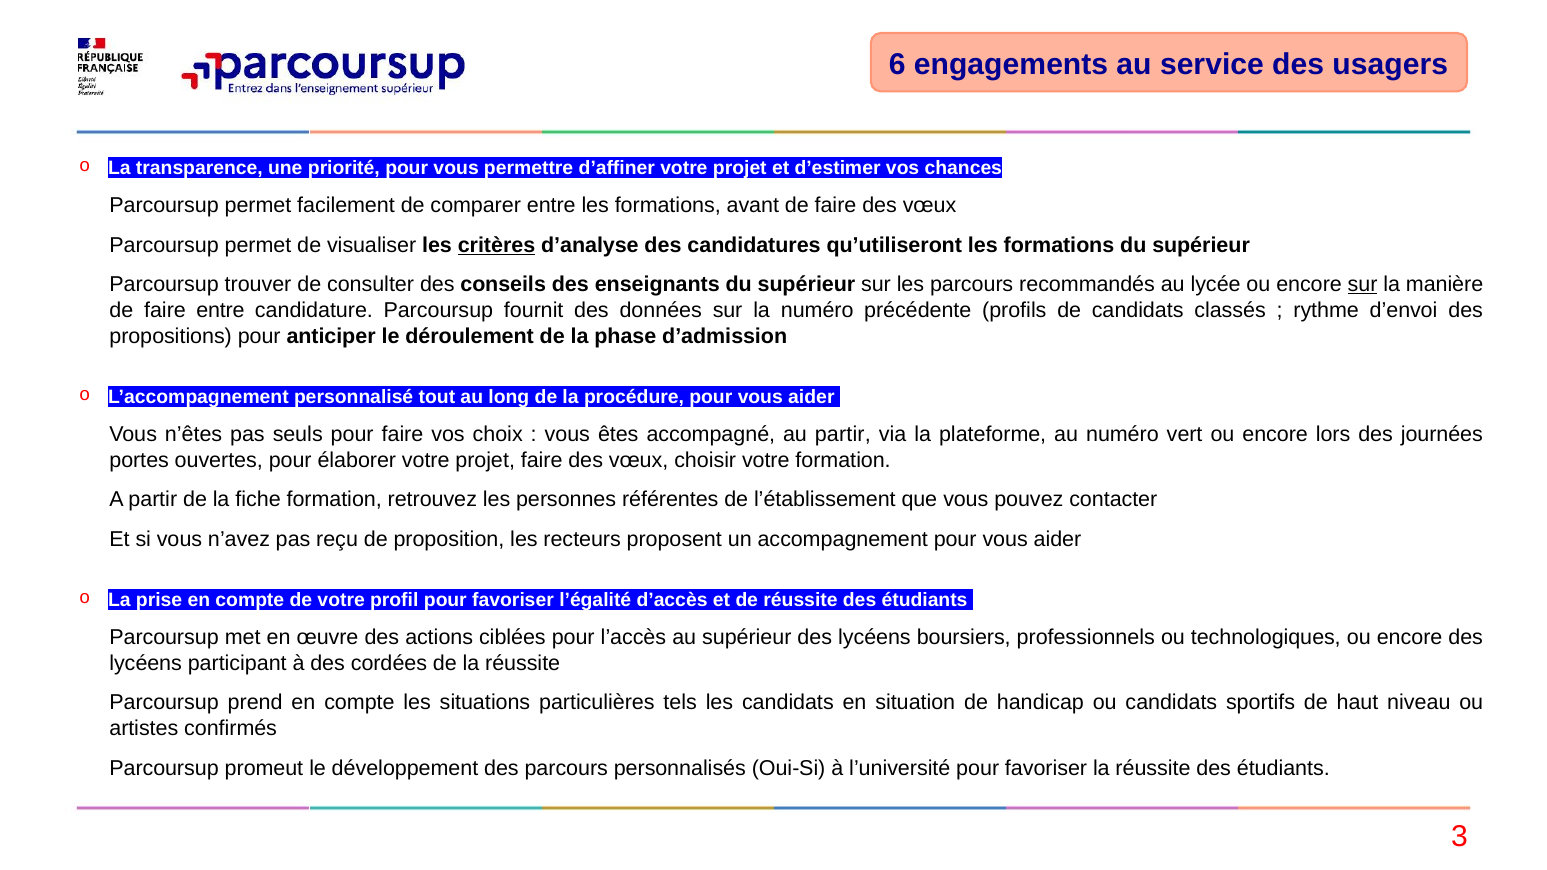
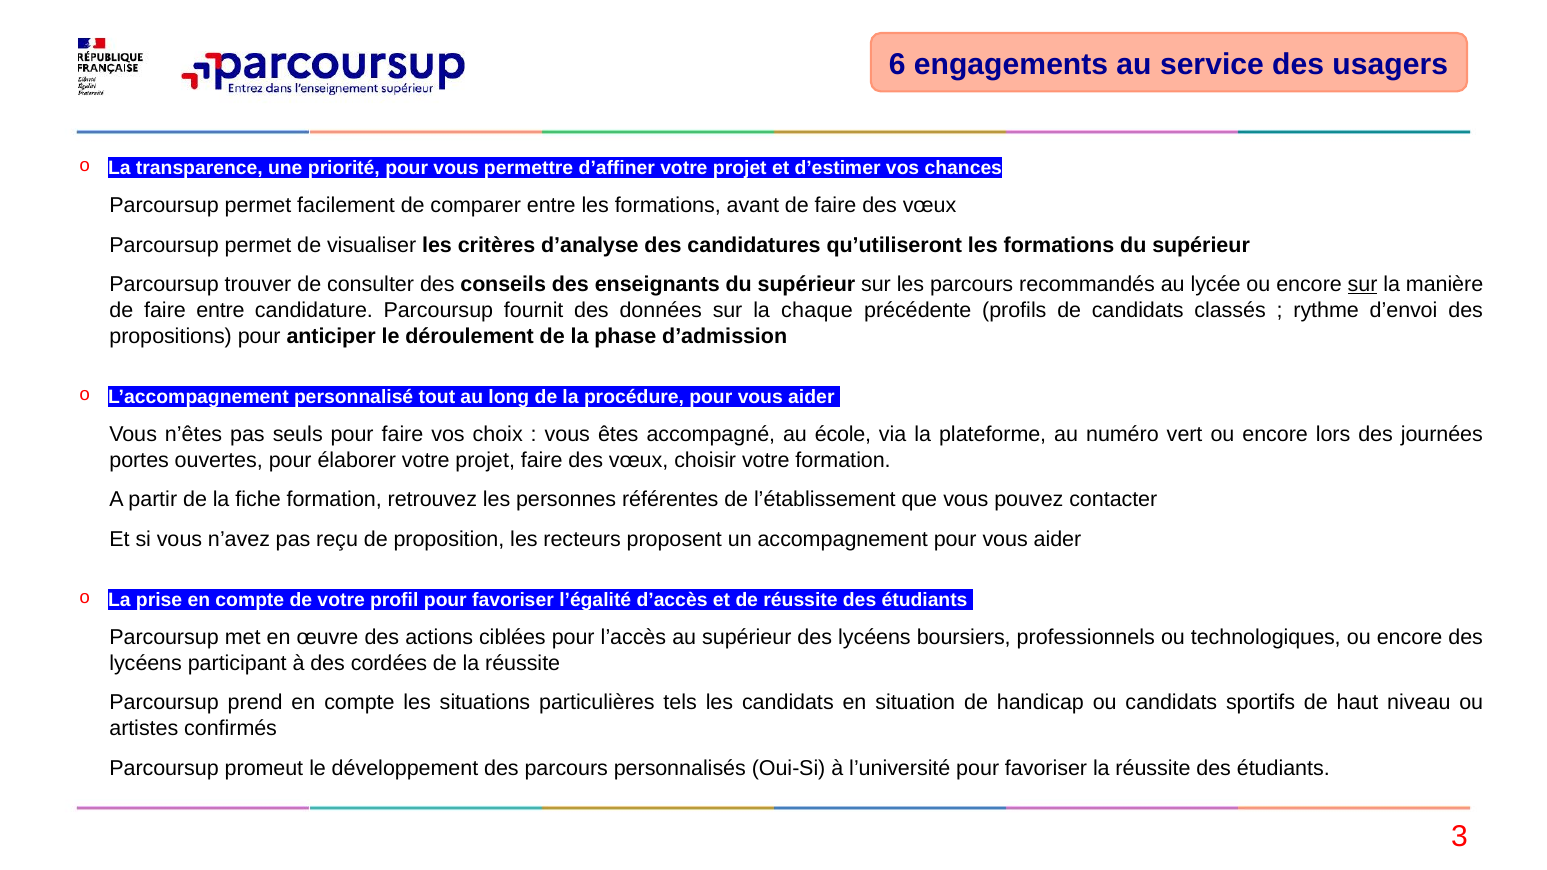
critères underline: present -> none (497, 245)
la numéro: numéro -> chaque (817, 310)
au partir: partir -> école (843, 434)
